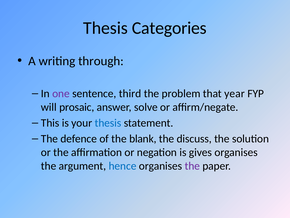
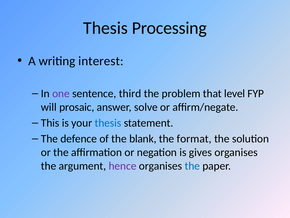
Categories: Categories -> Processing (169, 28)
through: through -> interest (101, 61)
year: year -> level (235, 93)
discuss: discuss -> format (194, 138)
hence colour: blue -> purple (123, 166)
the colour: purple -> blue (192, 166)
